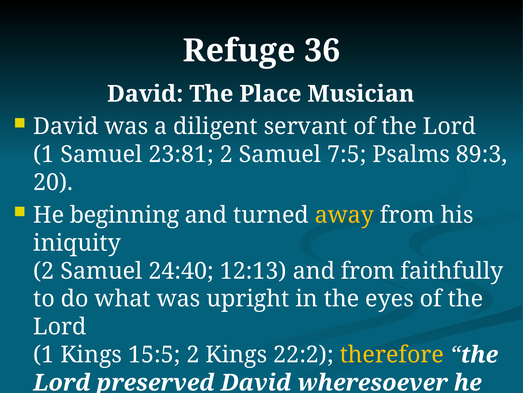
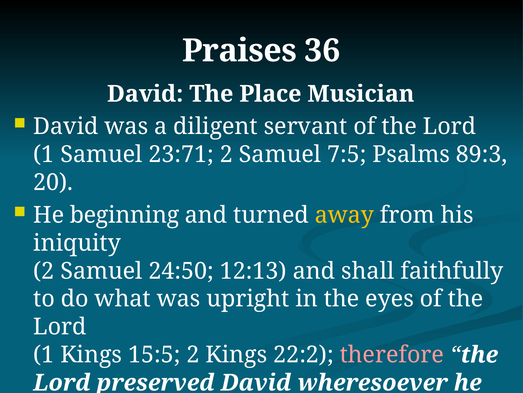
Refuge: Refuge -> Praises (239, 51)
23:81: 23:81 -> 23:71 (181, 154)
24:40: 24:40 -> 24:50 (181, 271)
and from: from -> shall (368, 271)
therefore colour: yellow -> pink (392, 354)
